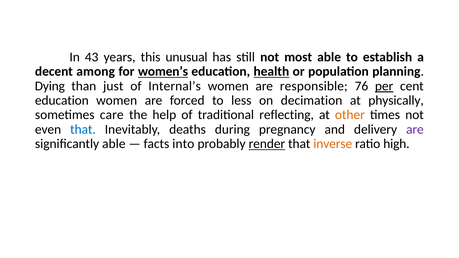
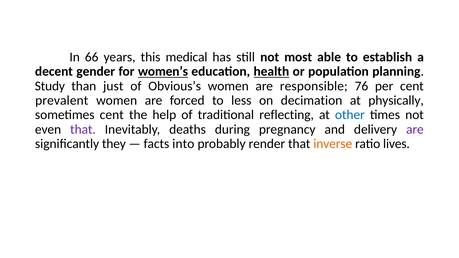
43: 43 -> 66 (92, 57)
unusual: unusual -> medical (187, 57)
among: among -> gender (96, 72)
Dying: Dying -> Study (50, 86)
Internal’s: Internal’s -> Obvious’s (175, 86)
per underline: present -> none (384, 86)
education: education -> prevalent (62, 101)
sometimes care: care -> cent (112, 115)
other colour: orange -> blue (350, 115)
that colour: blue -> purple (83, 129)
significantly able: able -> they (114, 144)
render underline: present -> none (267, 144)
high: high -> lives (396, 144)
